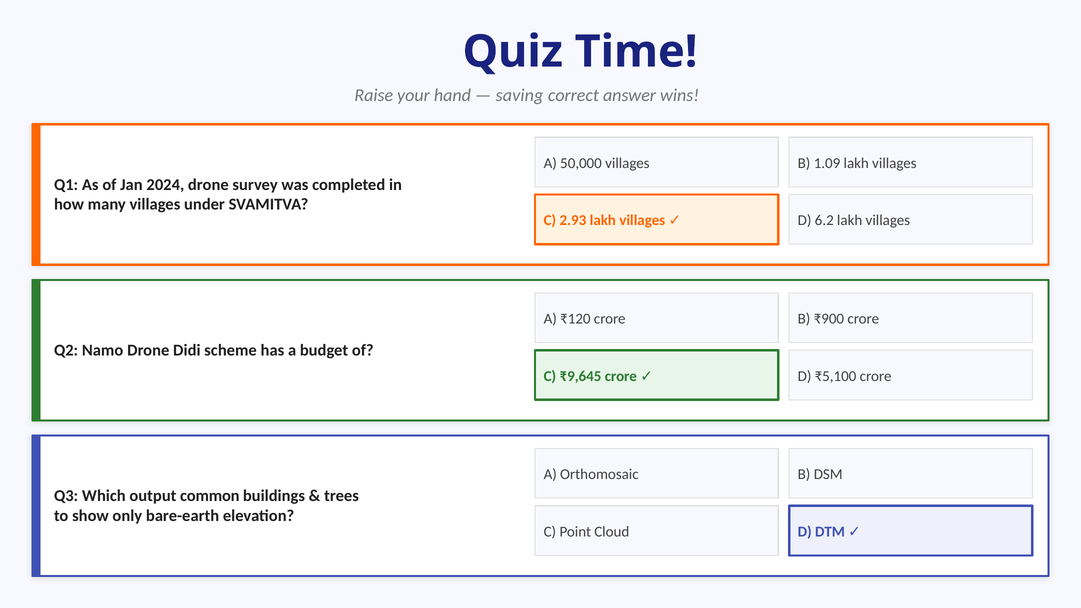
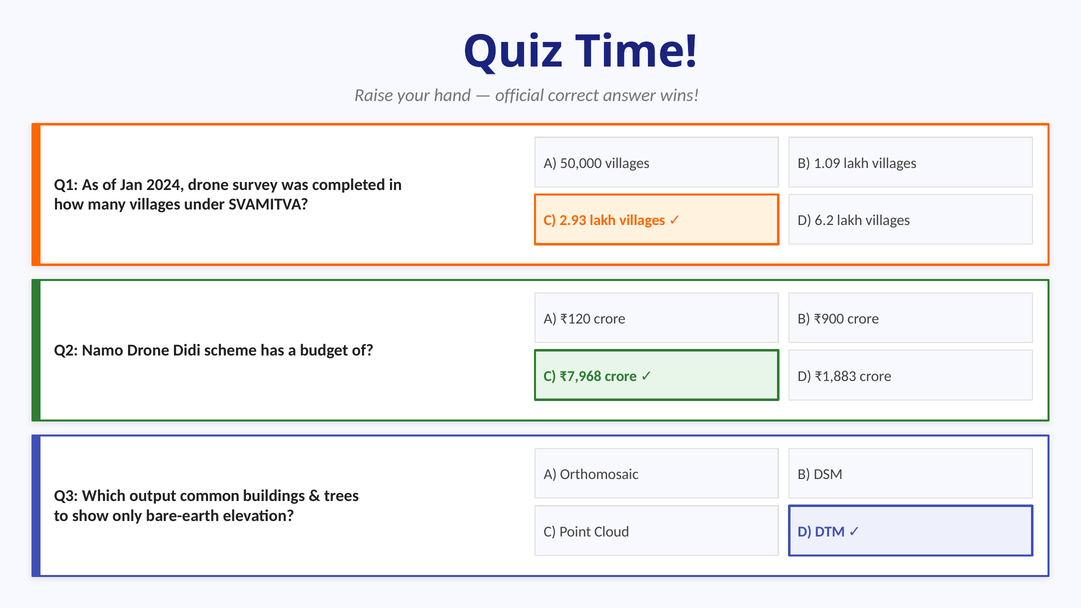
saving: saving -> official (520, 95)
₹9,645: ₹9,645 -> ₹7,968 (580, 376)
₹5,100: ₹5,100 -> ₹1,883 (836, 376)
